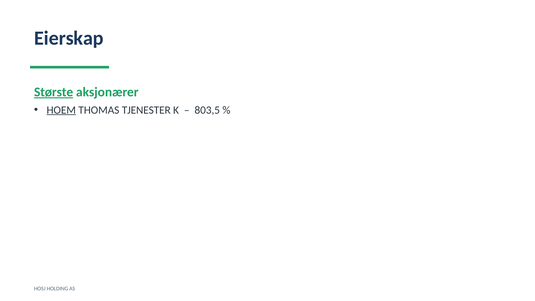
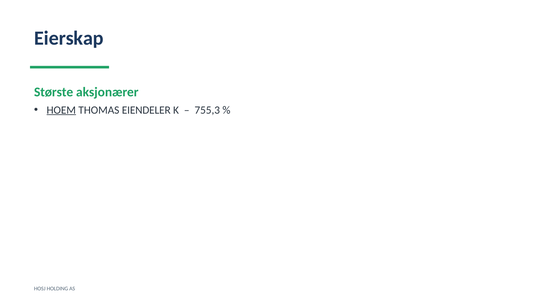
Største underline: present -> none (54, 92)
TJENESTER: TJENESTER -> EIENDELER (146, 110)
803,5: 803,5 -> 755,3 (207, 110)
